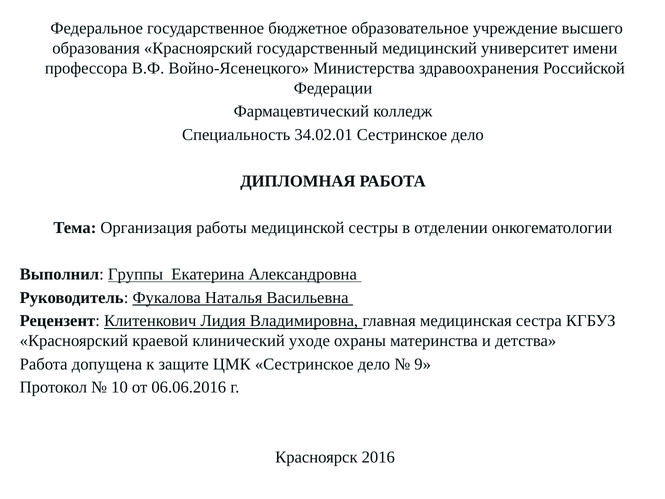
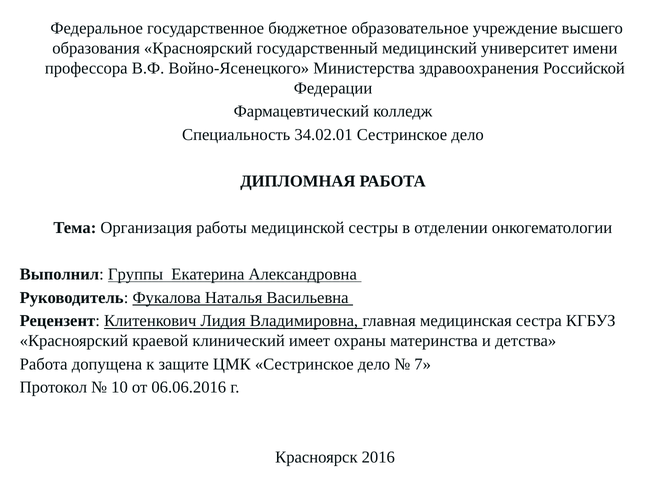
уходе: уходе -> имеет (310, 341)
9: 9 -> 7 (423, 364)
